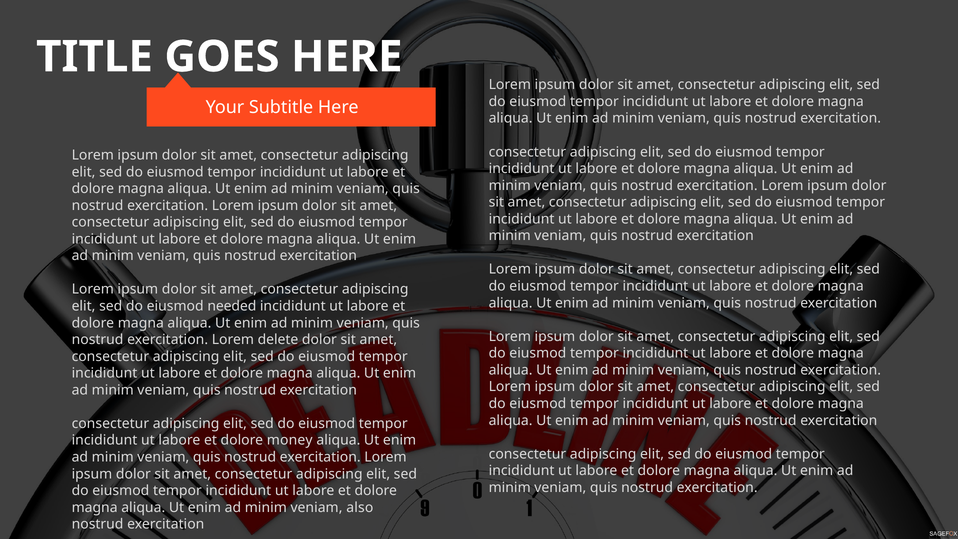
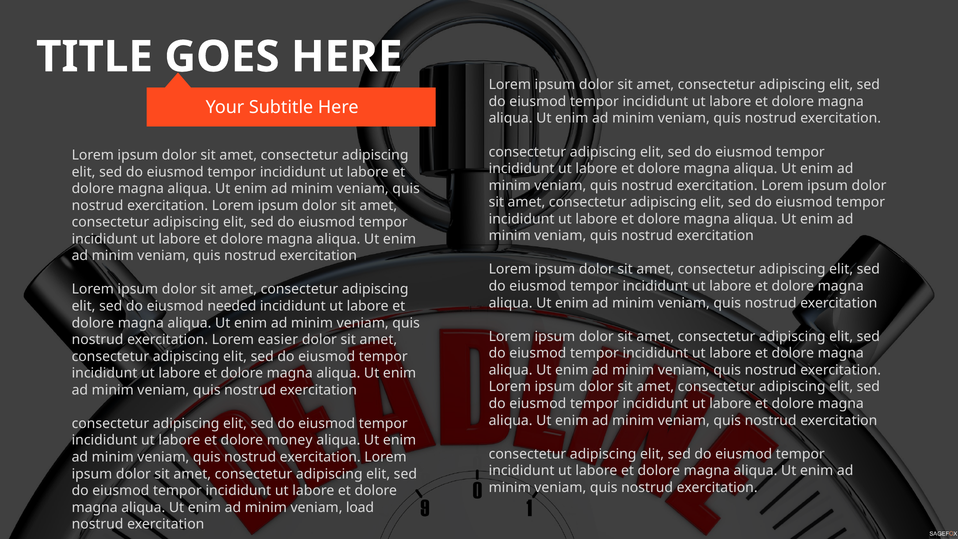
delete: delete -> easier (278, 340)
also: also -> load (360, 507)
